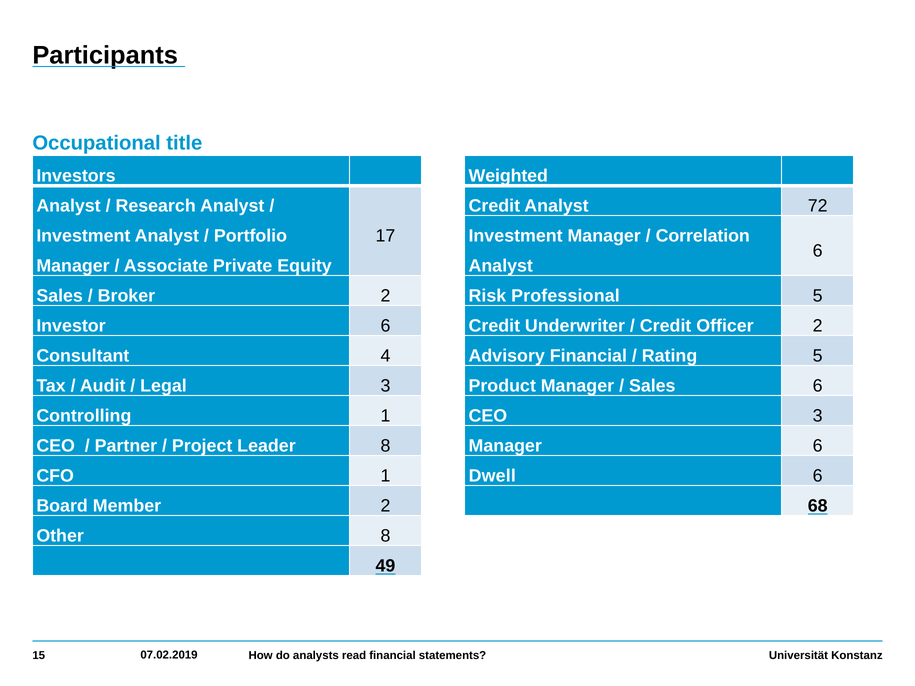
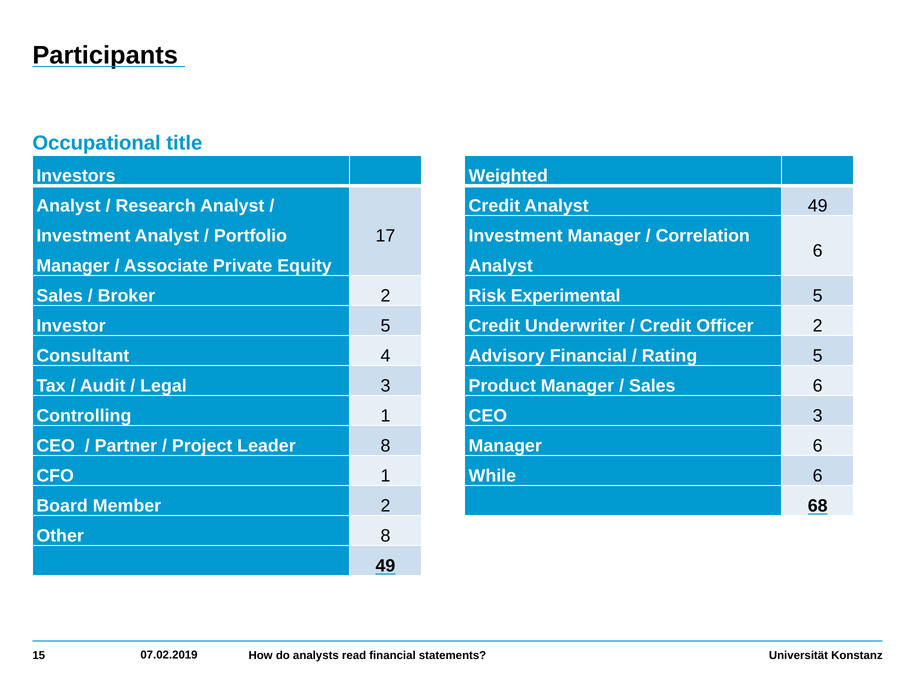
Analyst 72: 72 -> 49 (818, 206)
Professional: Professional -> Experimental (566, 296)
Investor 6: 6 -> 5 (385, 326)
Dwell: Dwell -> While (492, 476)
